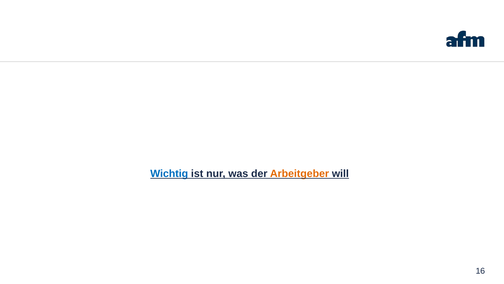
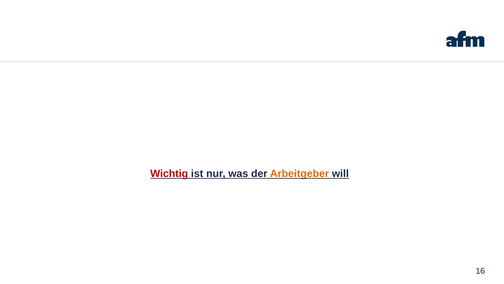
Wichtig colour: blue -> red (169, 173)
